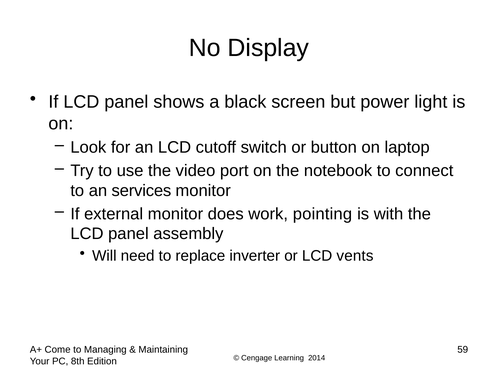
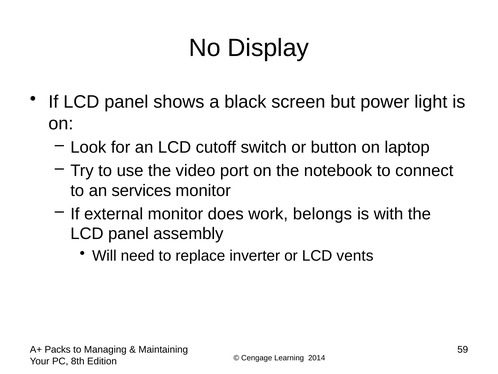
pointing: pointing -> belongs (322, 214)
Come: Come -> Packs (58, 349)
